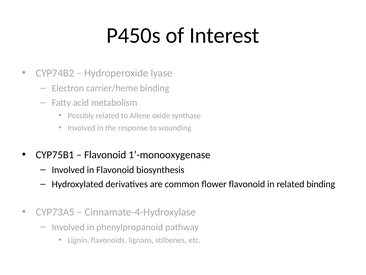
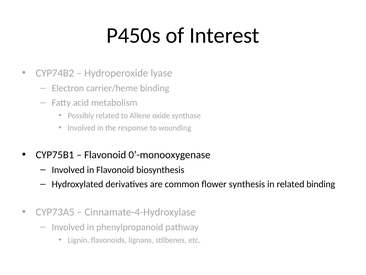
1’-monooxygenase: 1’-monooxygenase -> 0’-monooxygenase (169, 155)
flower flavonoid: flavonoid -> synthesis (247, 184)
